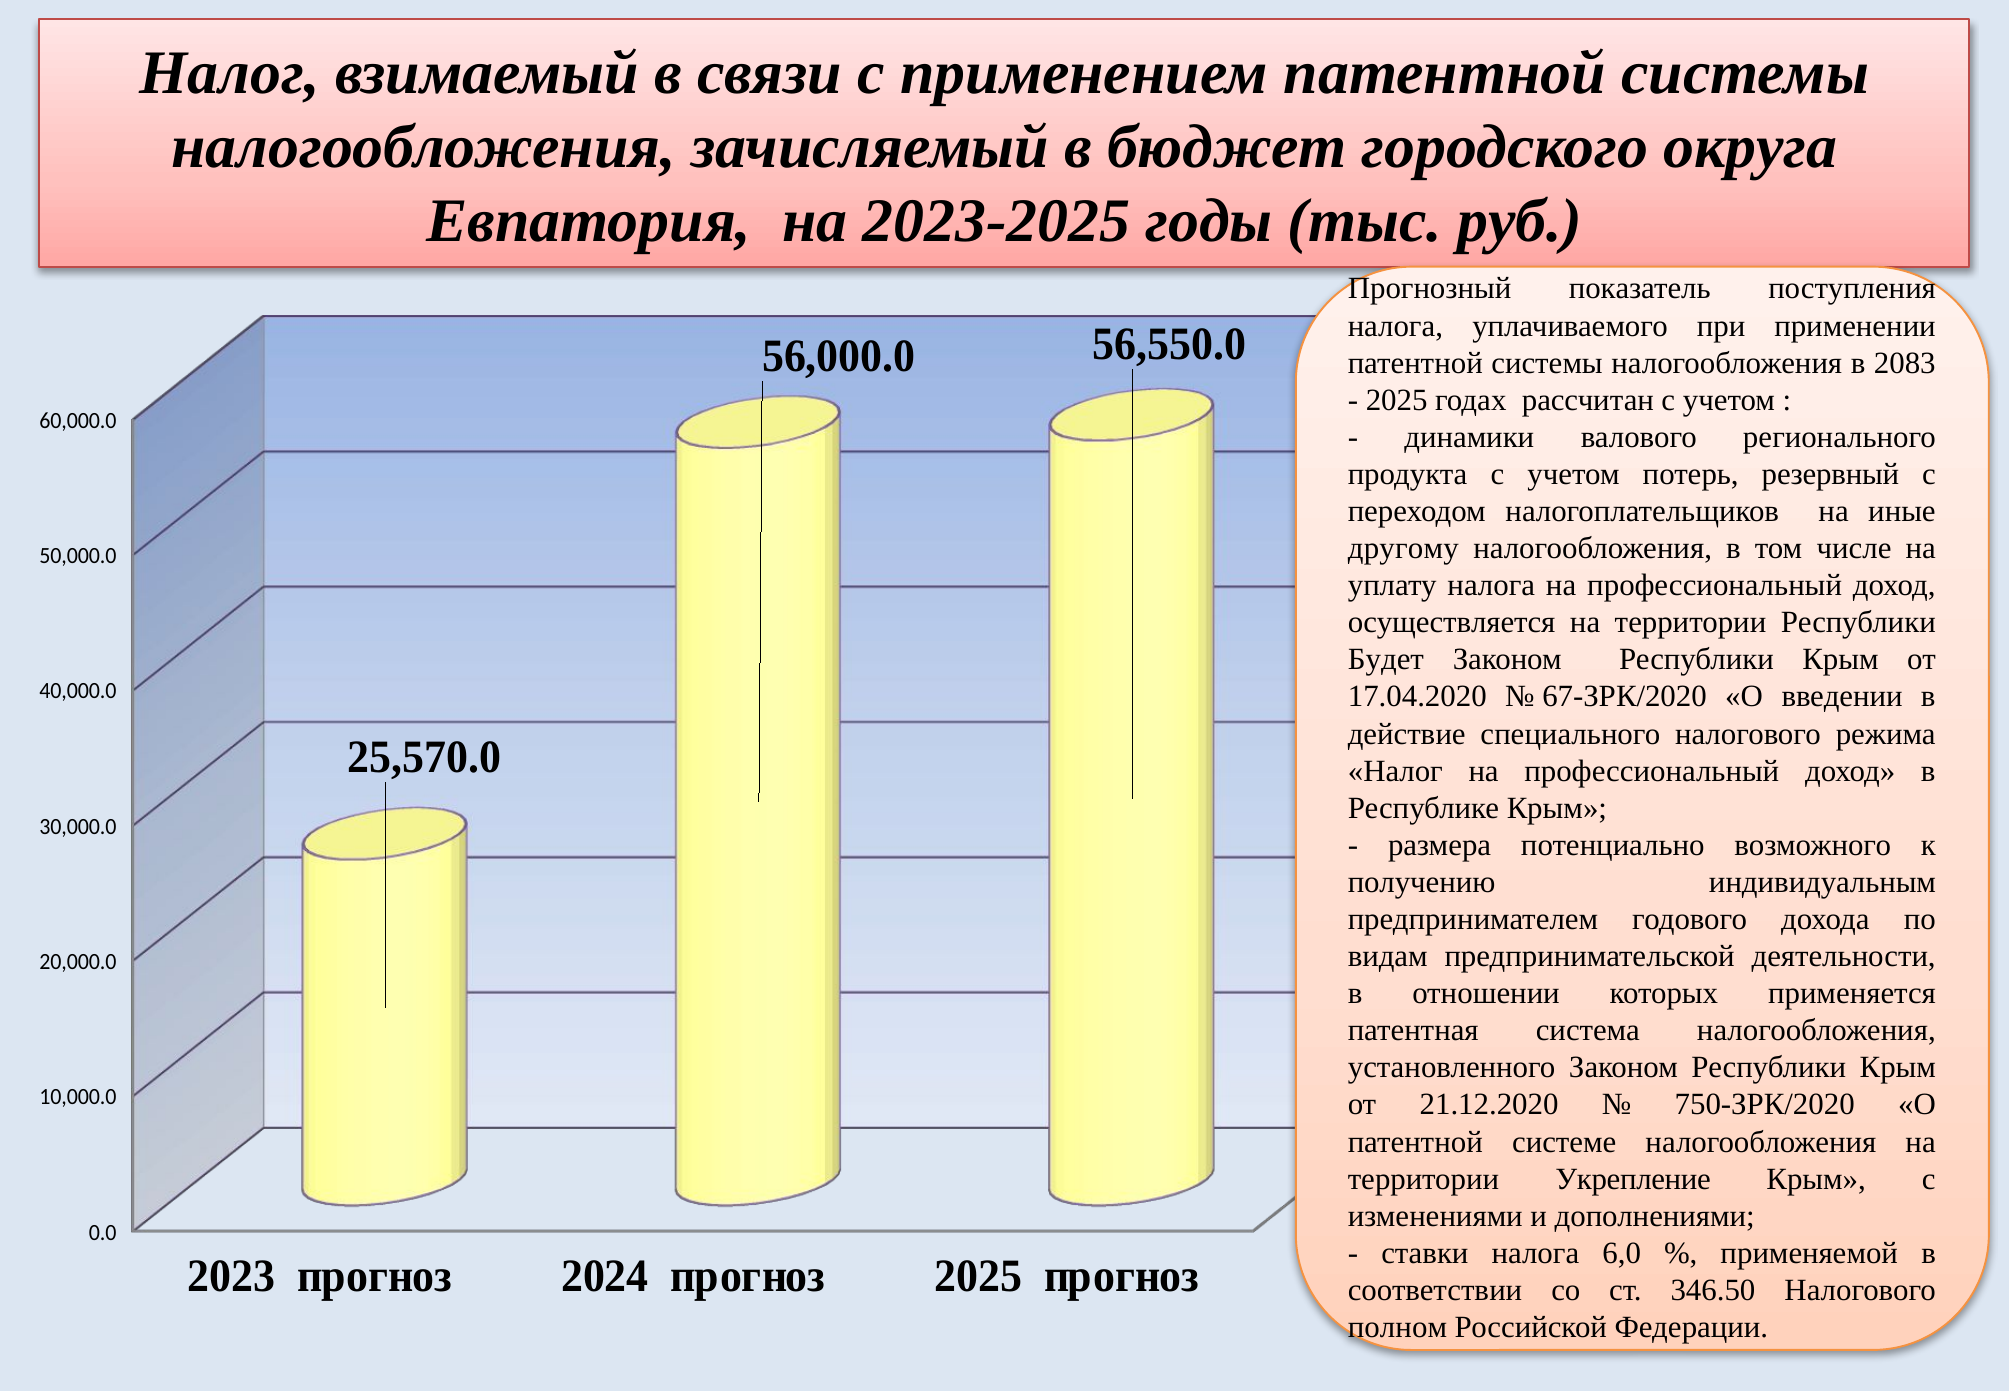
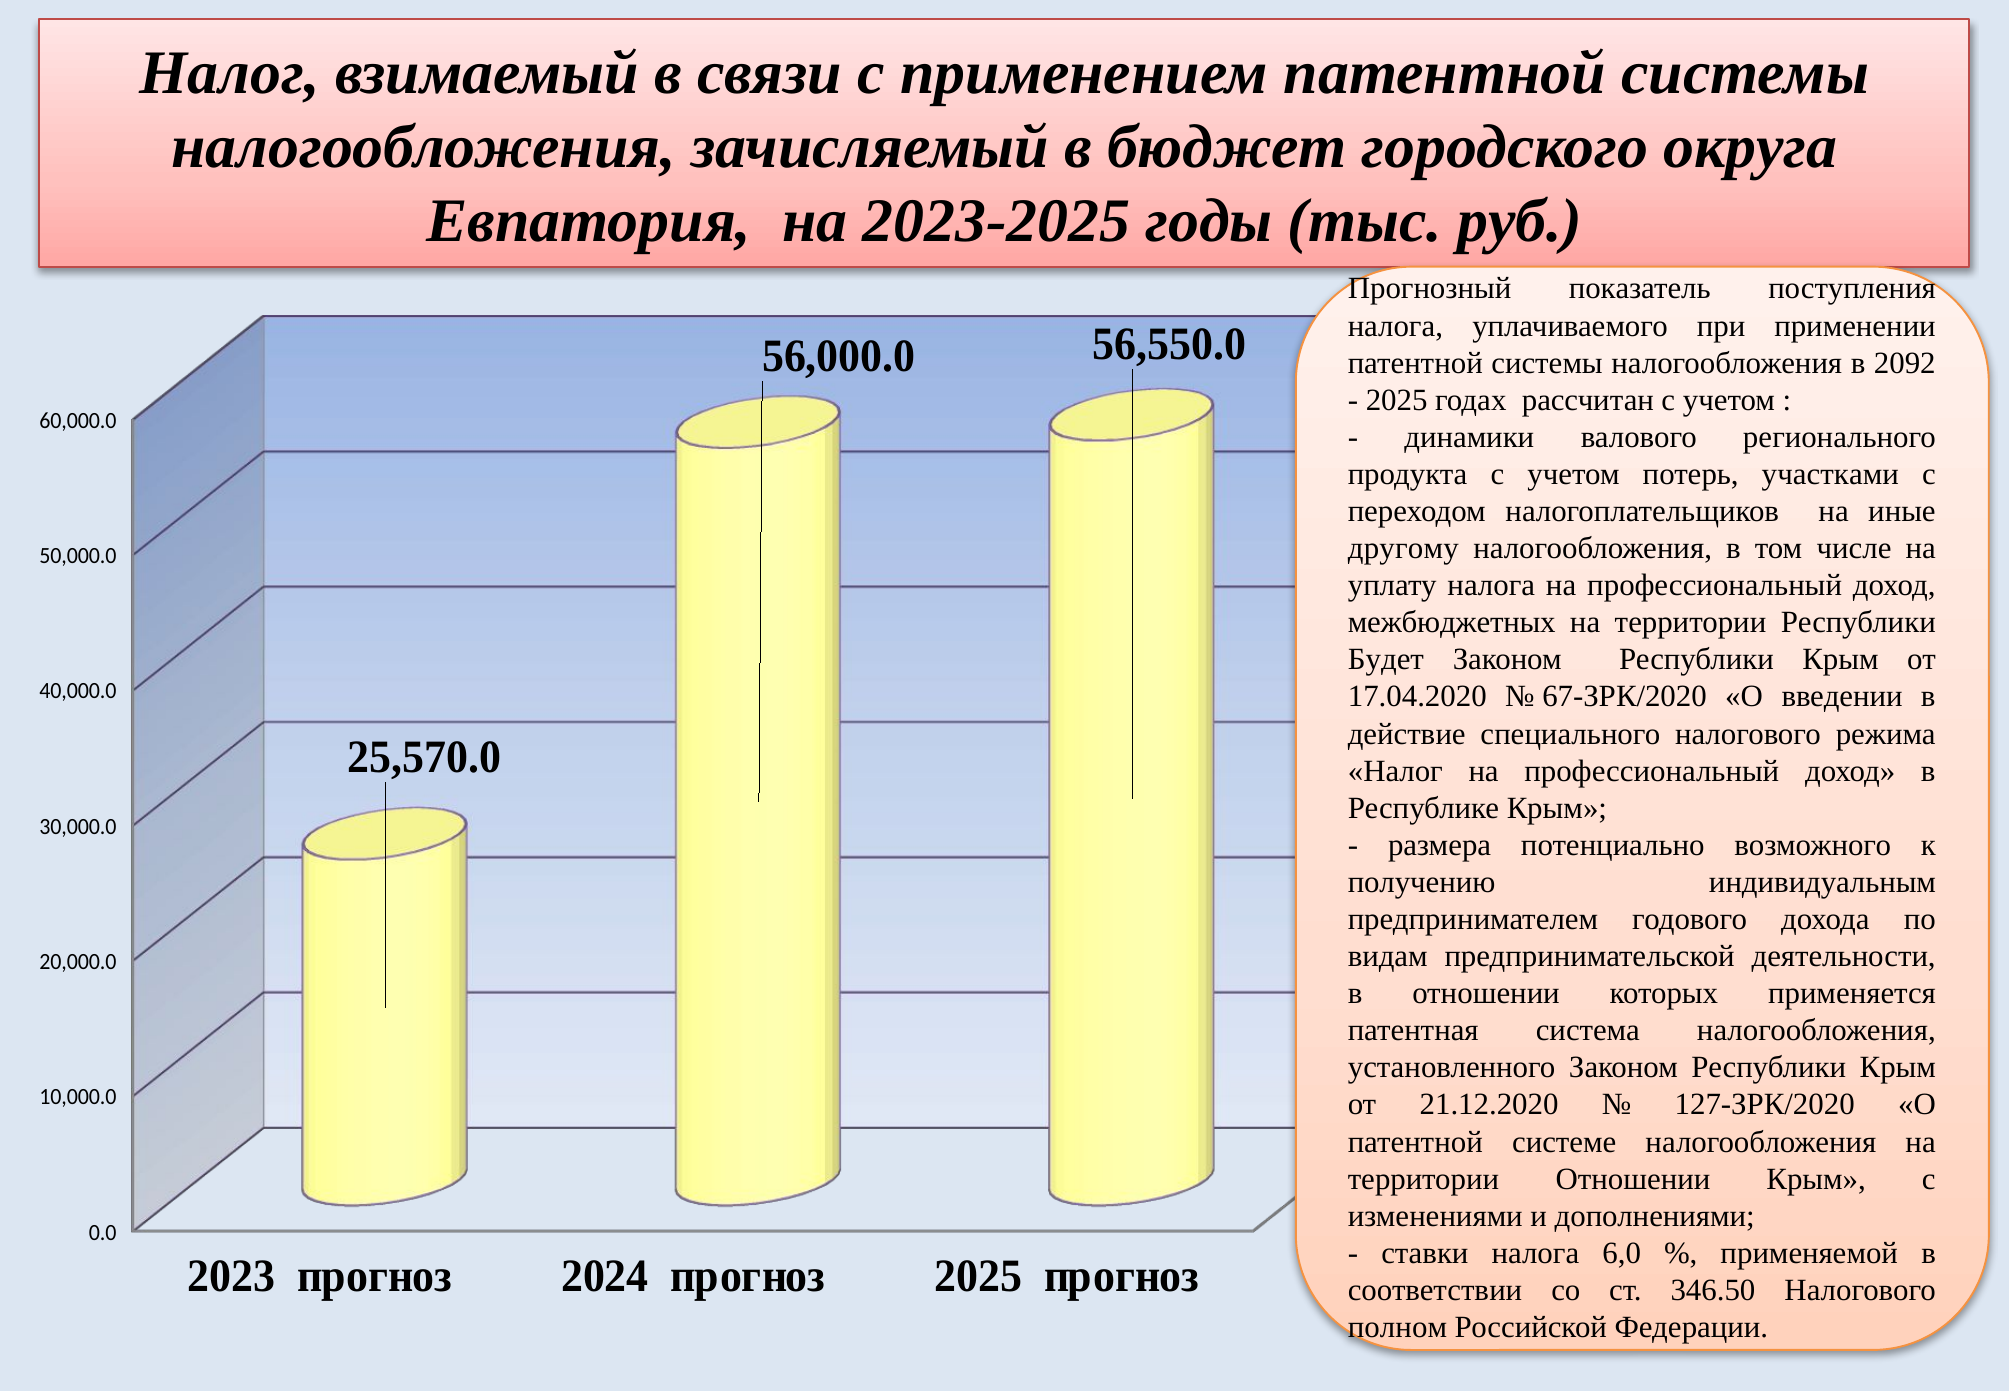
2083: 2083 -> 2092 (1905, 363)
резервный: резервный -> участками (1830, 474)
осуществляется: осуществляется -> межбюджетных (1452, 623)
750-ЗРК/2020: 750-ЗРК/2020 -> 127-ЗРК/2020 (1765, 1105)
территории Укрепление: Укрепление -> Отношении (1633, 1179)
